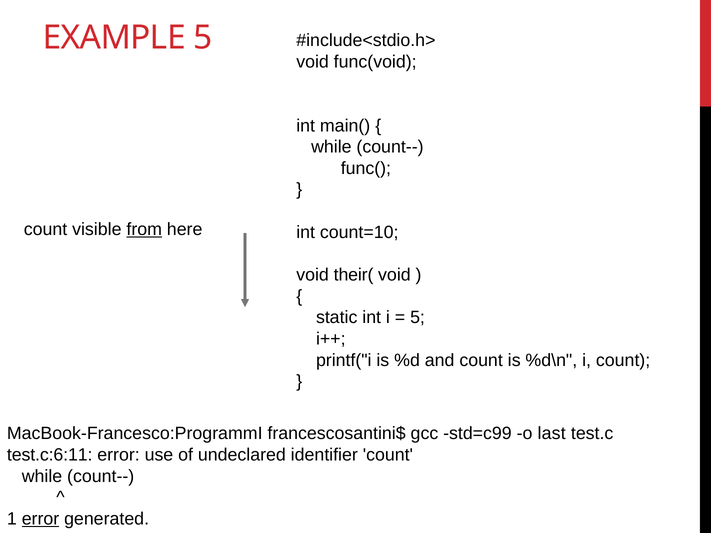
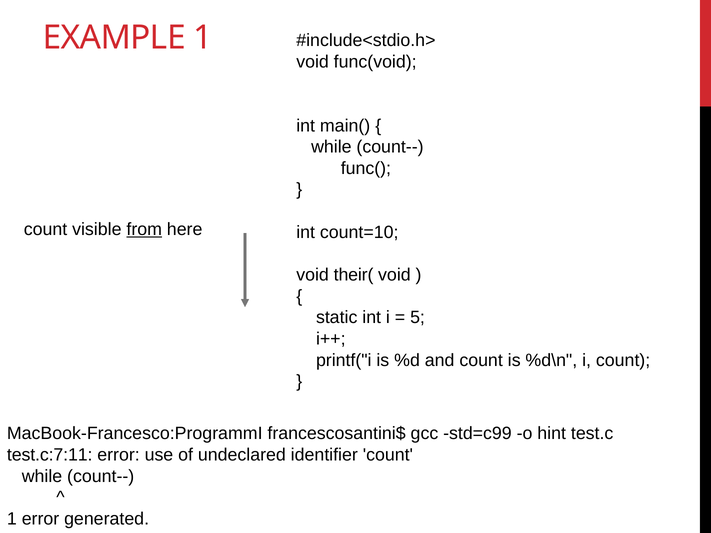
EXAMPLE 5: 5 -> 1 (203, 38)
last: last -> hint (552, 434)
test.c:6:11: test.c:6:11 -> test.c:7:11 (50, 455)
error underline: present -> none (40, 519)
